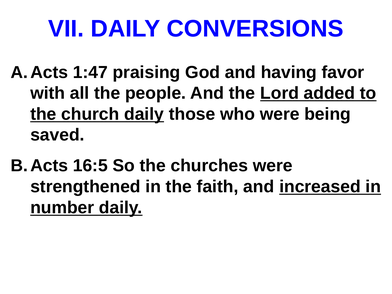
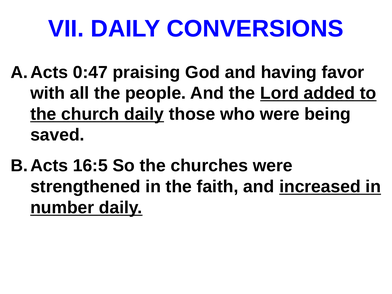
1:47: 1:47 -> 0:47 (90, 72)
